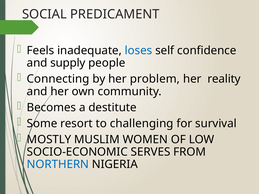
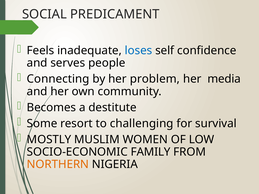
supply: supply -> serves (68, 63)
reality: reality -> media (224, 79)
SERVES: SERVES -> FAMILY (151, 152)
NORTHERN colour: blue -> orange (58, 165)
